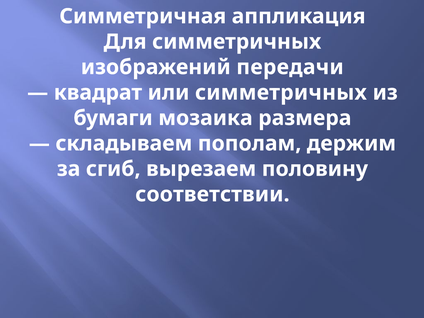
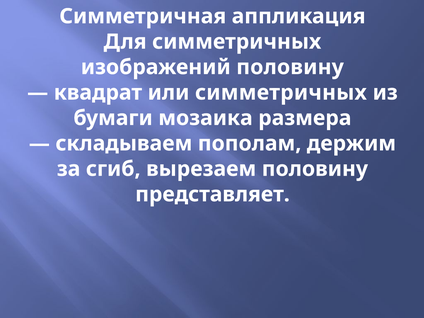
изображений передачи: передачи -> половину (290, 67)
соответствии: соответствии -> представляет (212, 194)
